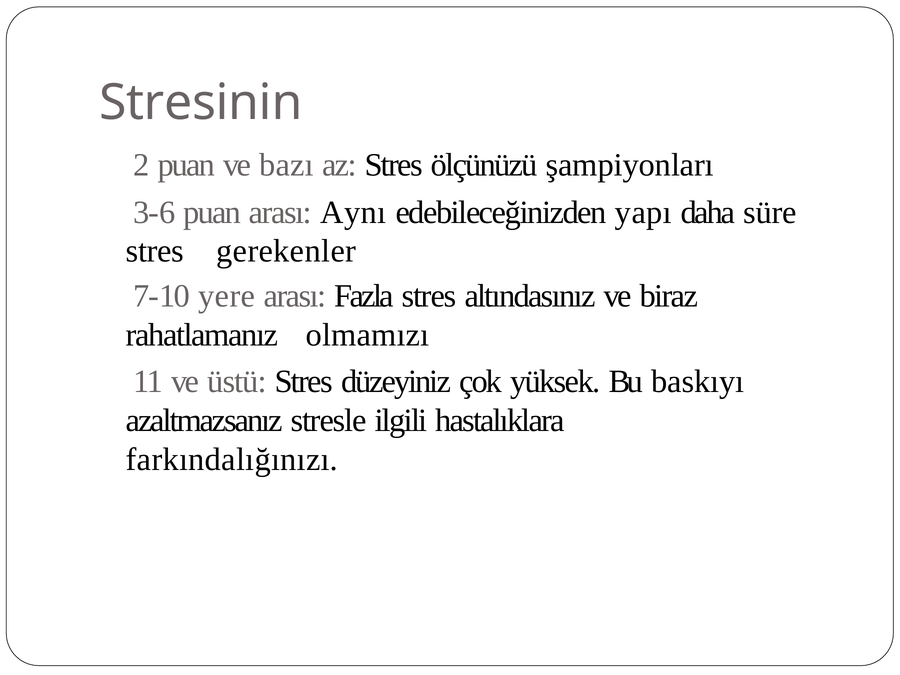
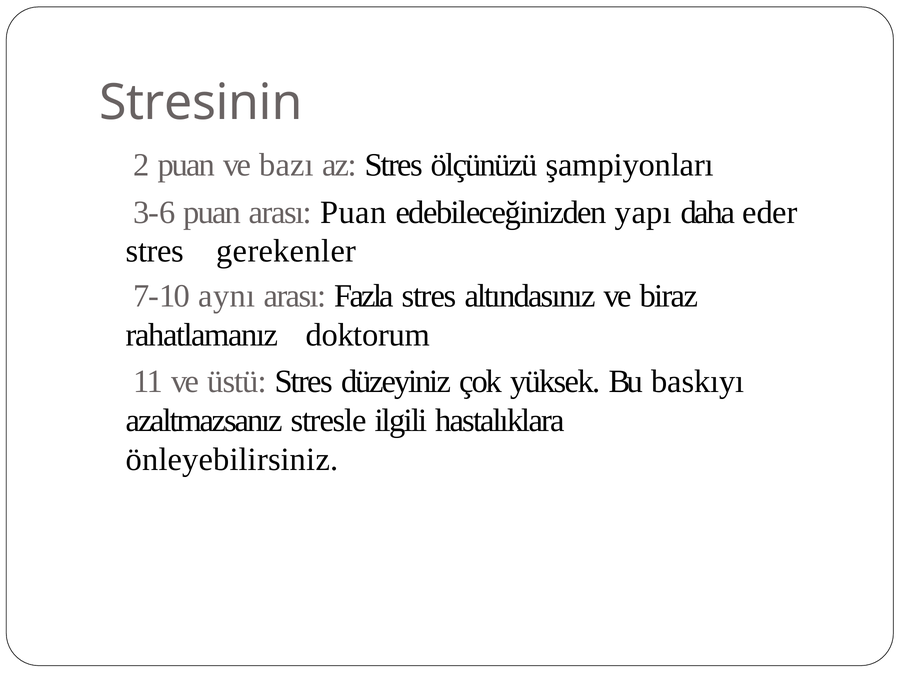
arası Aynı: Aynı -> Puan (353, 213)
süre: süre -> eder (770, 213)
yere: yere -> aynı (227, 296)
olmamızı: olmamızı -> doktorum (368, 335)
farkındalığınızı: farkındalığınızı -> önleyebilirsiniz (232, 460)
